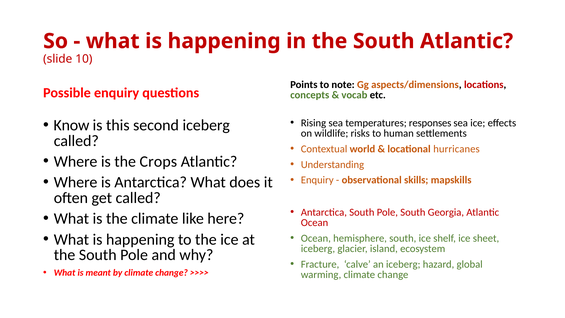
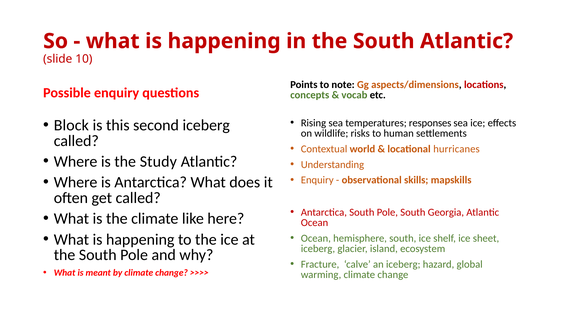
Know: Know -> Block (71, 125)
Crops: Crops -> Study (158, 162)
